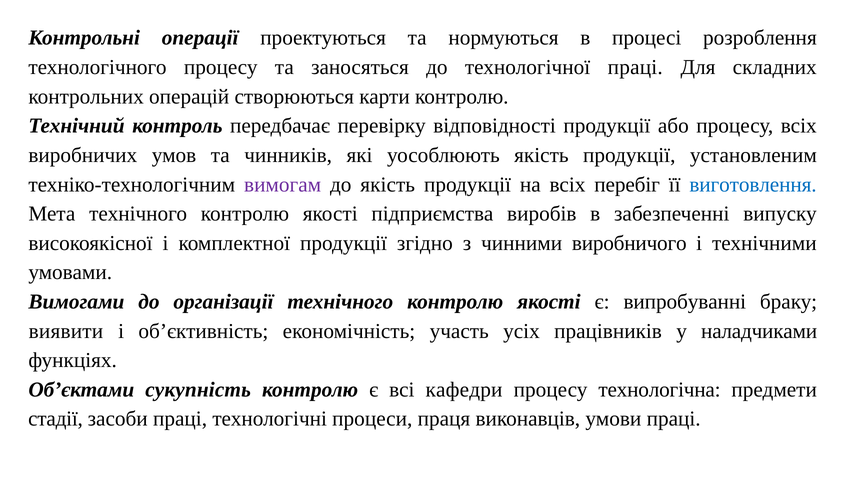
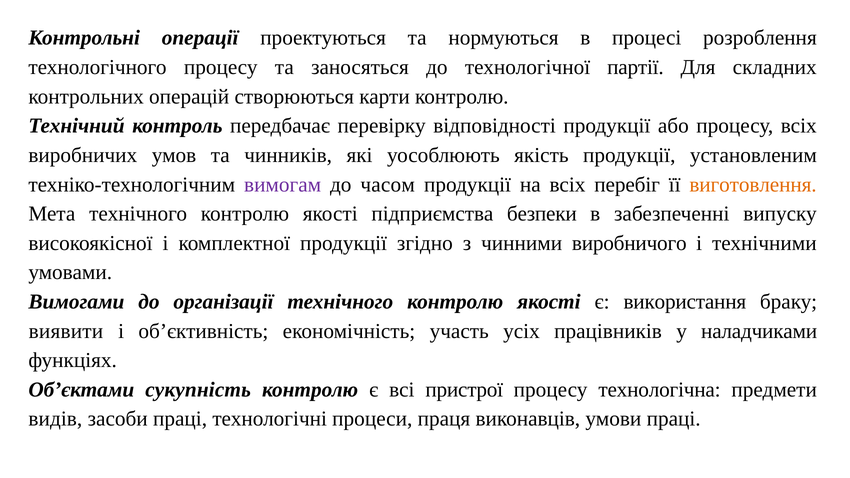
технологічної праці: праці -> партії (635, 67)
до якість: якість -> часом (388, 185)
виготовлення colour: blue -> orange (753, 185)
виробів: виробів -> безпеки (542, 214)
випробуванні: випробуванні -> використання (685, 302)
кафедри: кафедри -> пристрої (464, 390)
стадії: стадії -> видів (55, 419)
